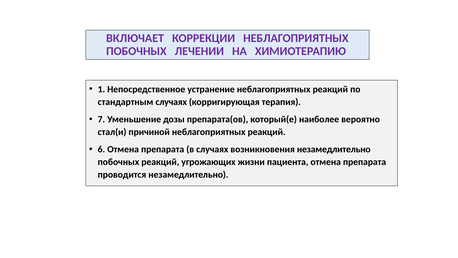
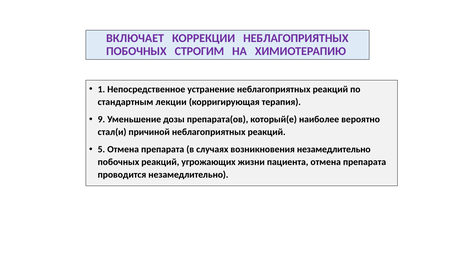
ЛЕЧЕНИИ: ЛЕЧЕНИИ -> СТРОГИМ (199, 51)
стандартным случаях: случаях -> лекции (171, 102)
7: 7 -> 9 (101, 119)
6: 6 -> 5 (101, 149)
